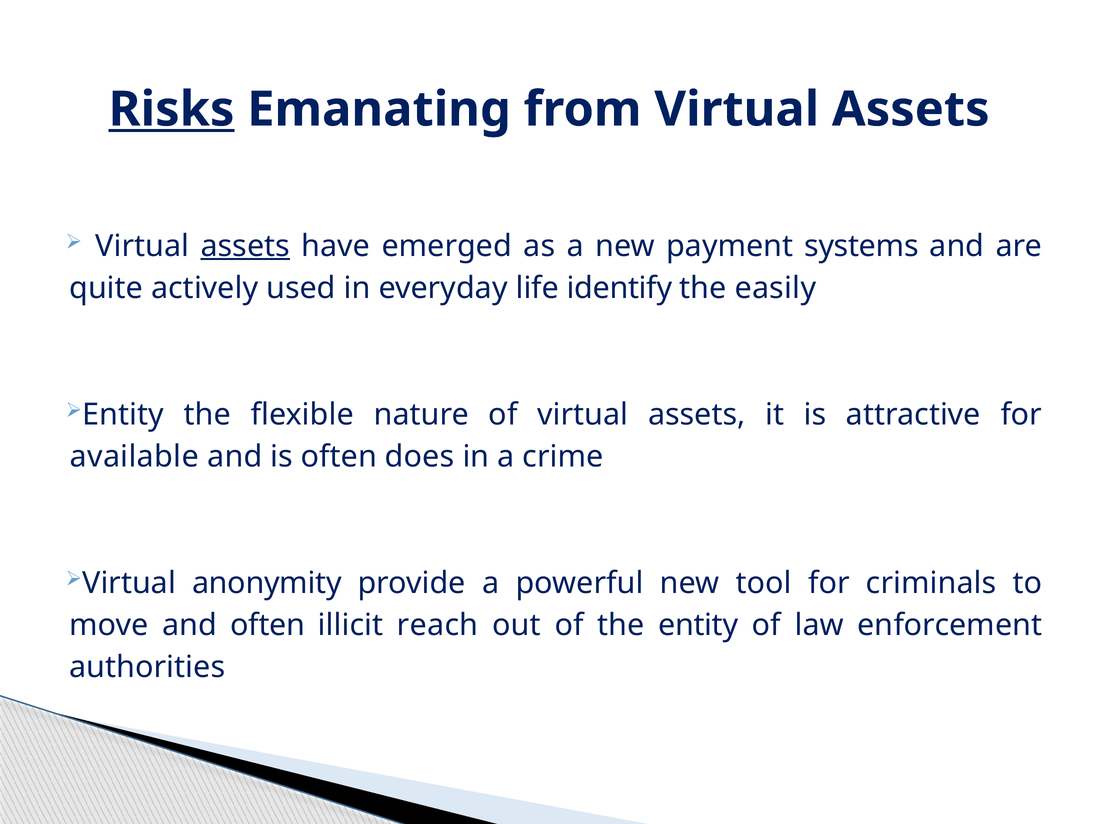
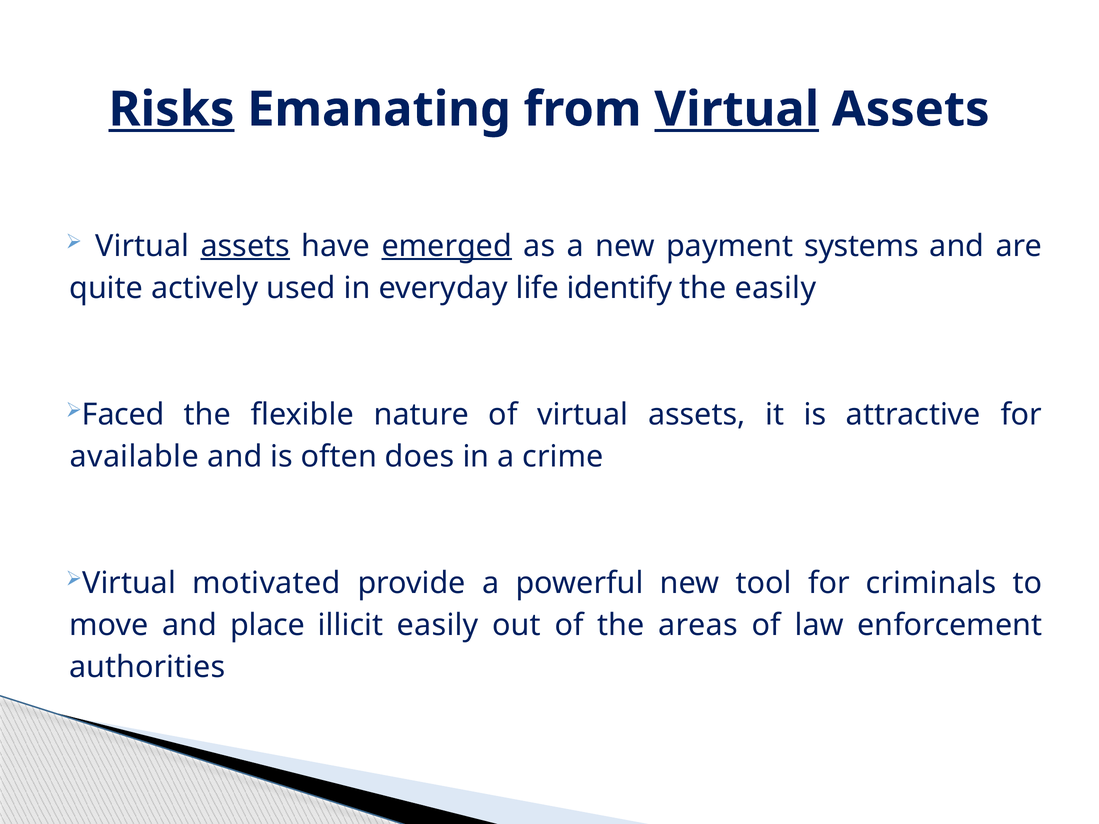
Virtual underline: none -> present (737, 109)
emerged underline: none -> present (447, 246)
Entity: Entity -> Faced (123, 415)
anonymity: anonymity -> motivated (267, 583)
and often: often -> place (268, 625)
illicit reach: reach -> easily (438, 625)
the entity: entity -> areas (698, 625)
